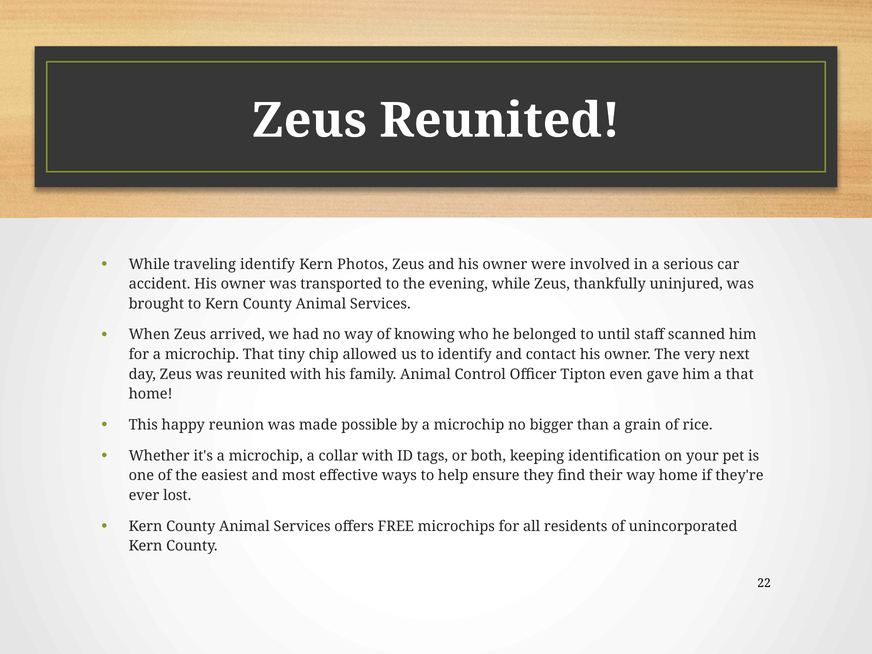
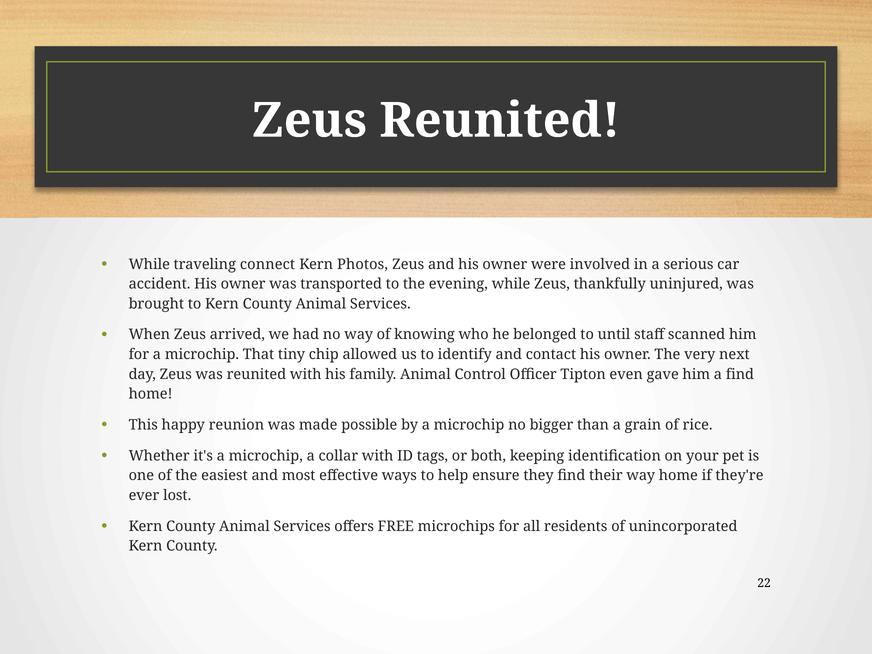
traveling identify: identify -> connect (268, 264)
a that: that -> find (740, 374)
